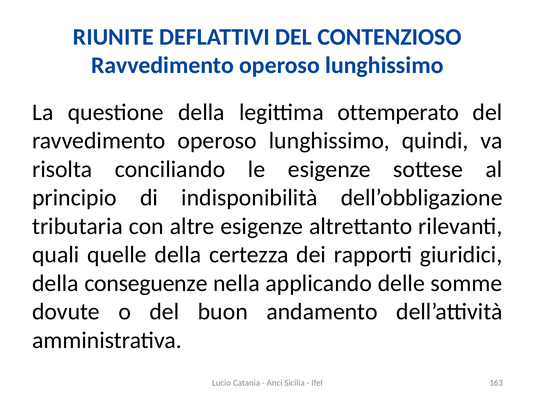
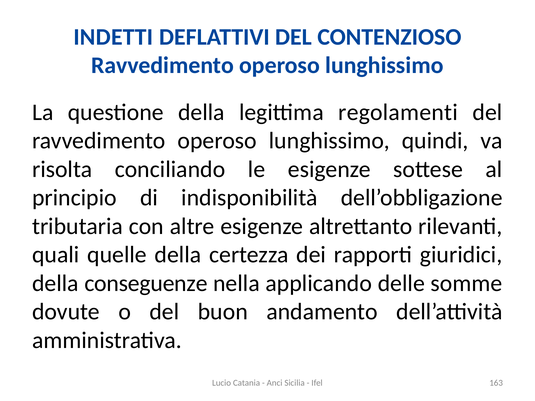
RIUNITE: RIUNITE -> INDETTI (113, 37)
ottemperato: ottemperato -> regolamenti (398, 112)
